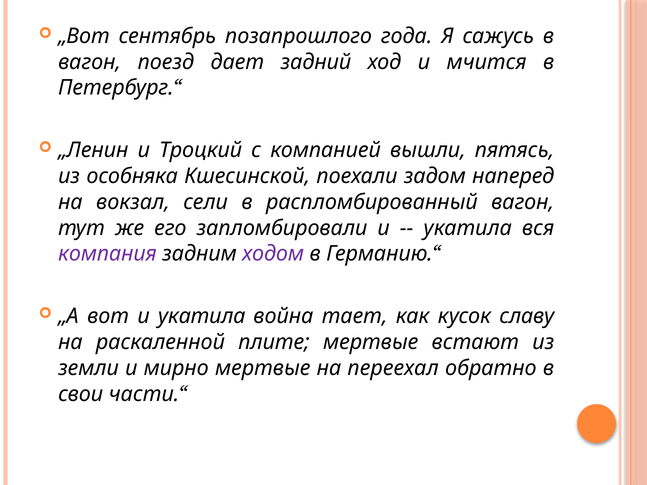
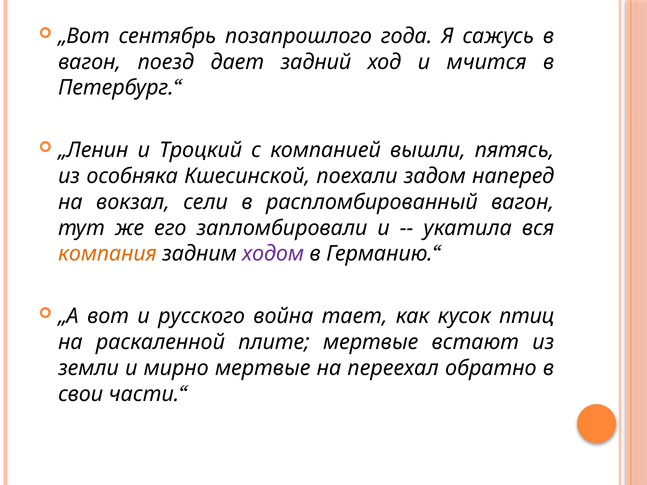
компания colour: purple -> orange (107, 254)
и укатила: укатила -> русского (202, 316)
славу: славу -> птиц (527, 316)
